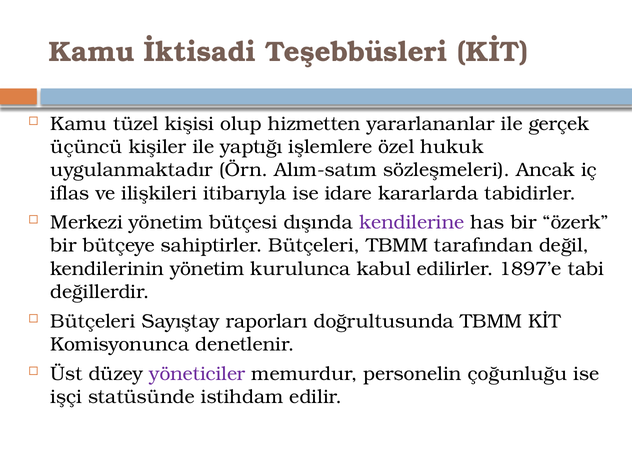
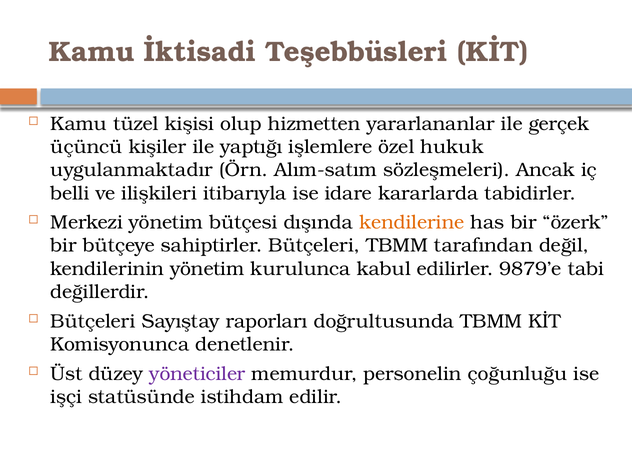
iflas: iflas -> belli (70, 193)
kendilerine colour: purple -> orange (412, 222)
1897’e: 1897’e -> 9879’e (530, 269)
